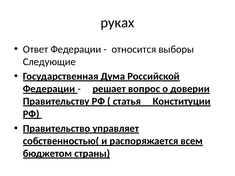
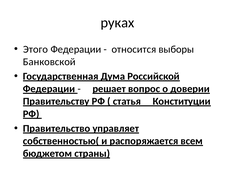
Ответ: Ответ -> Этого (35, 49)
Следующие: Следующие -> Банковской (49, 62)
